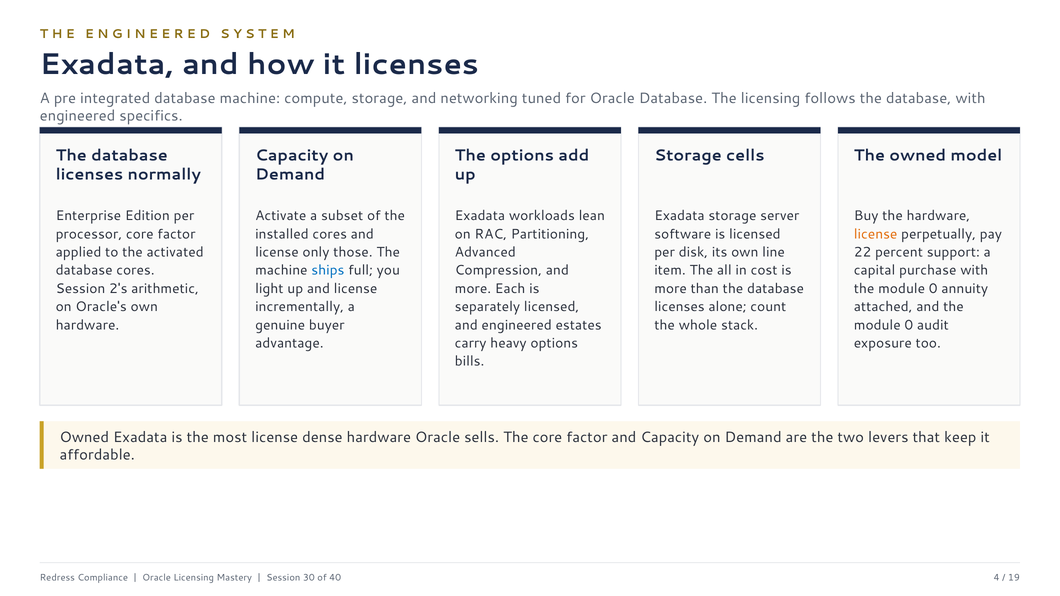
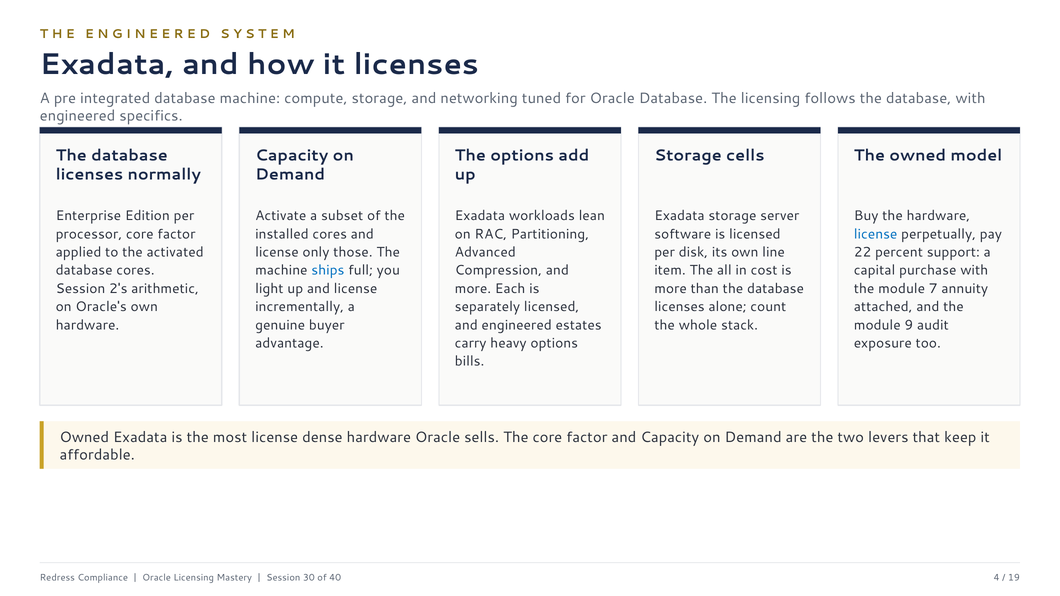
license colour: orange -> blue (876, 234)
0: 0 -> 7 (933, 289)
0: 0 -> 9 (909, 325)
